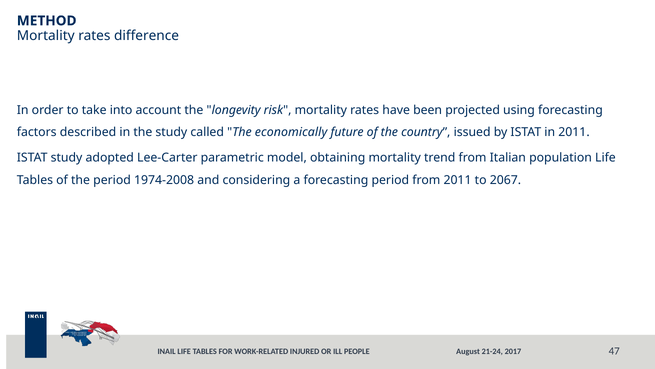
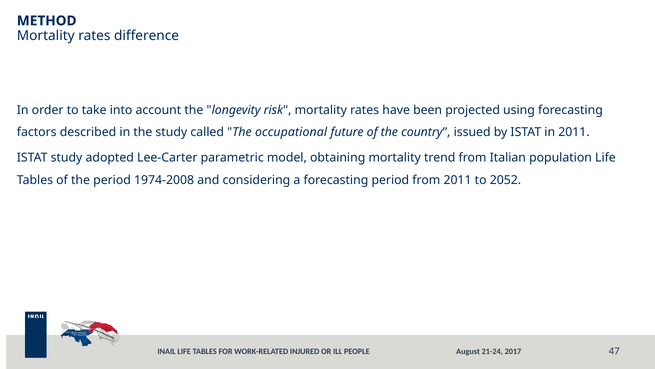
economically: economically -> occupational (291, 132)
2067: 2067 -> 2052 (505, 180)
